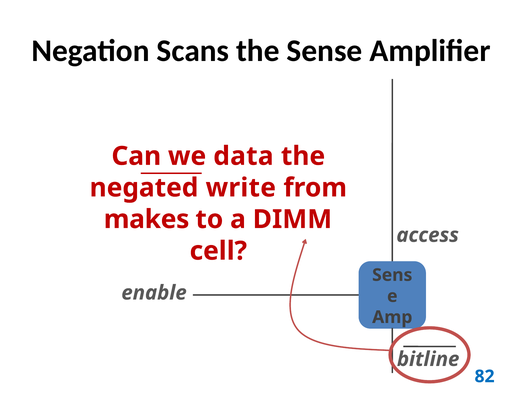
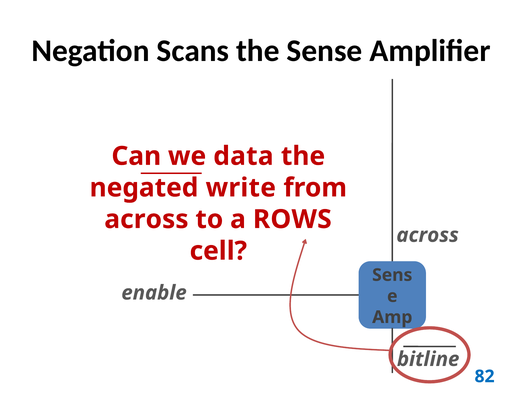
makes: makes -> across (146, 219)
DIMM: DIMM -> ROWS (292, 219)
access: access -> across (428, 235)
